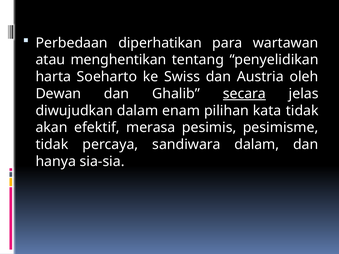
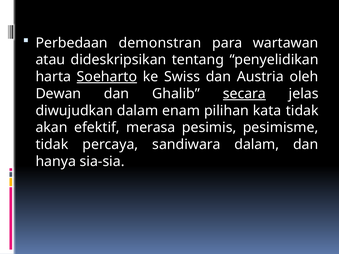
diperhatikan: diperhatikan -> demonstran (160, 43)
menghentikan: menghentikan -> dideskripsikan (119, 60)
Soeharto underline: none -> present (107, 77)
